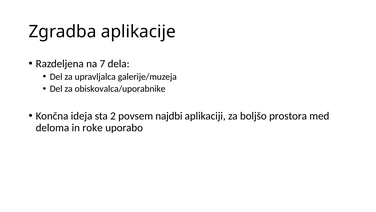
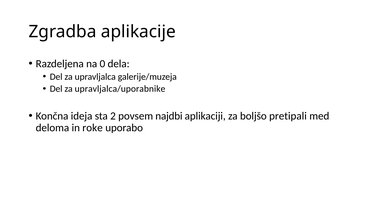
7: 7 -> 0 (102, 64)
obiskovalca/uporabnike: obiskovalca/uporabnike -> upravljalca/uporabnike (120, 89)
prostora: prostora -> pretipali (288, 116)
